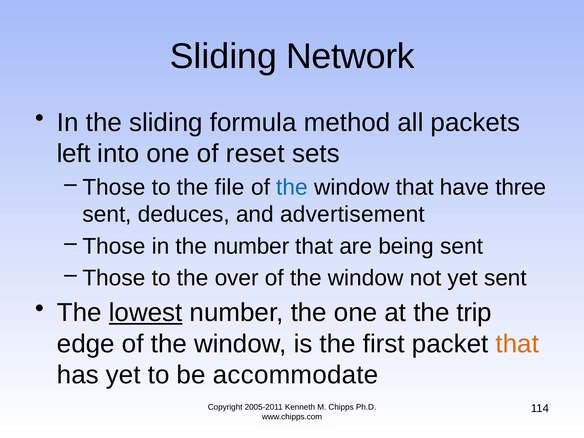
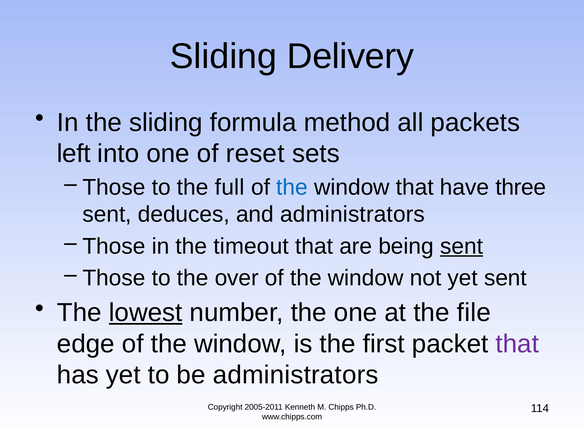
Network: Network -> Delivery (350, 57)
file: file -> full (230, 187)
and advertisement: advertisement -> administrators (353, 214)
the number: number -> timeout (251, 246)
sent underline: none -> present (462, 246)
trip: trip -> file (474, 313)
that colour: orange -> purple (517, 344)
be accommodate: accommodate -> administrators (296, 375)
